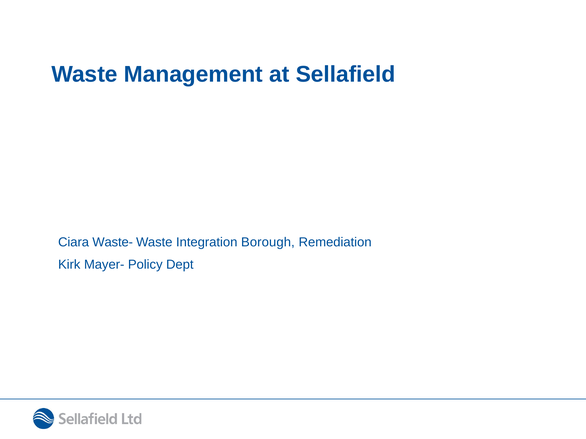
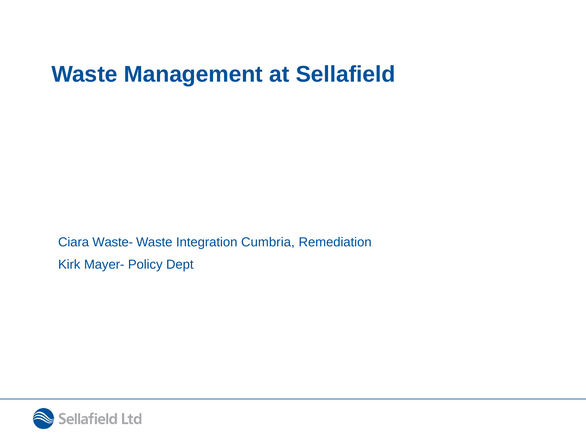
Borough: Borough -> Cumbria (268, 243)
